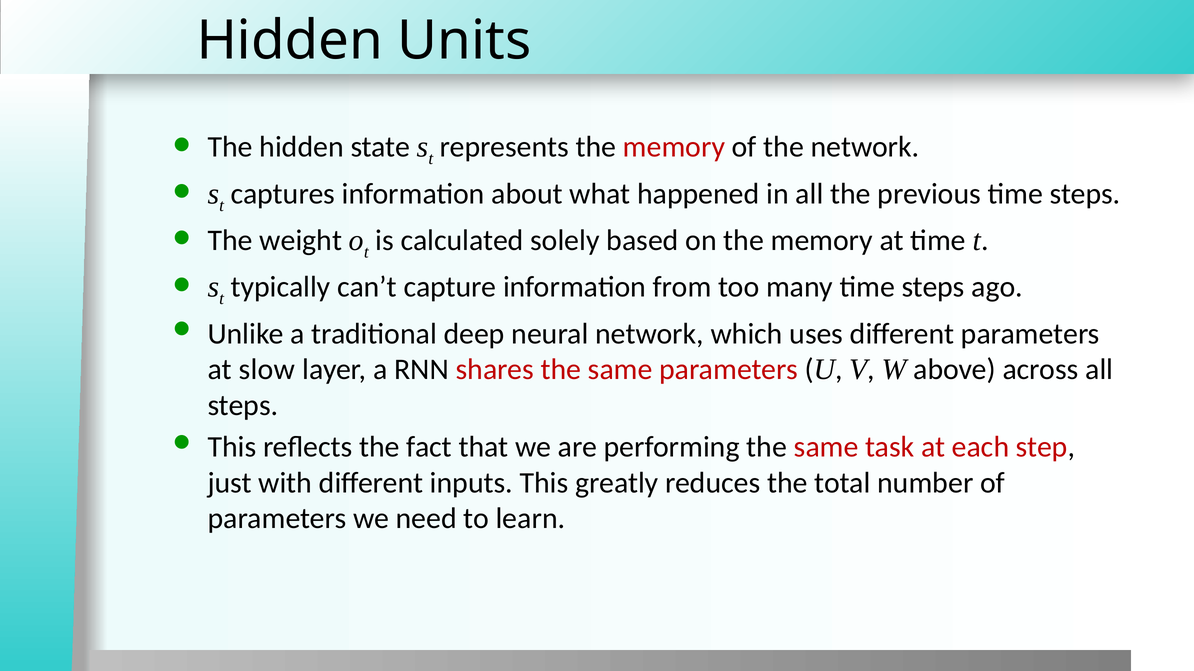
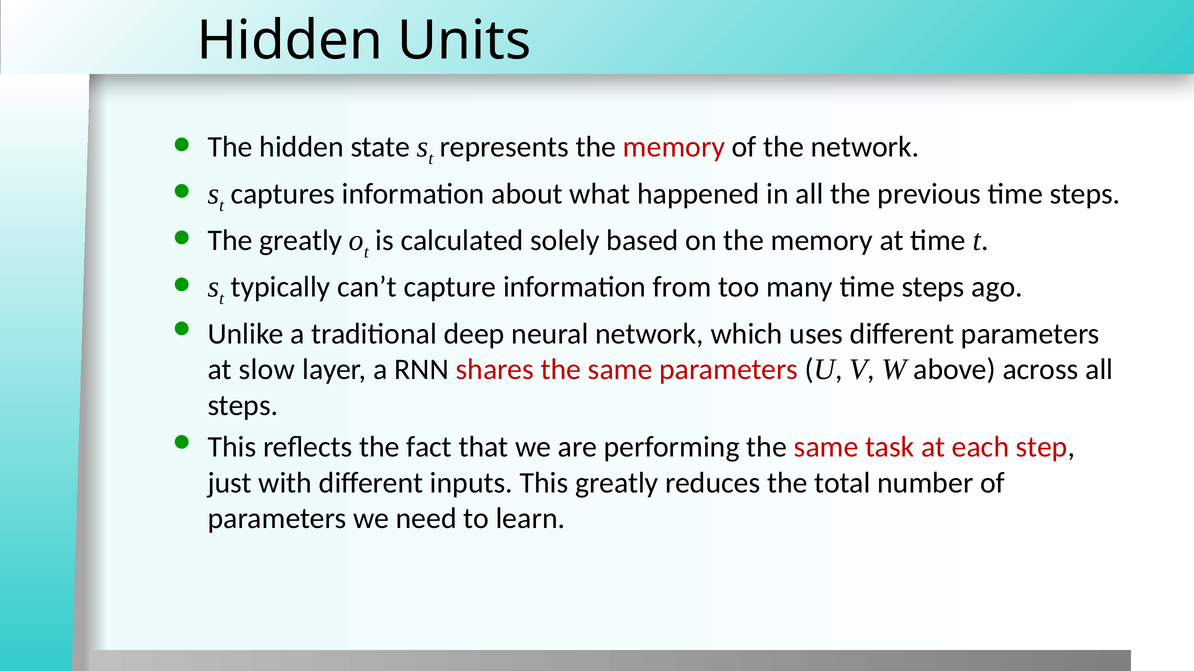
The weight: weight -> greatly (301, 241)
